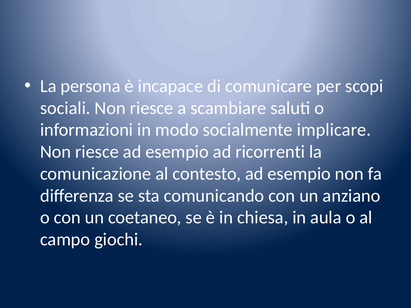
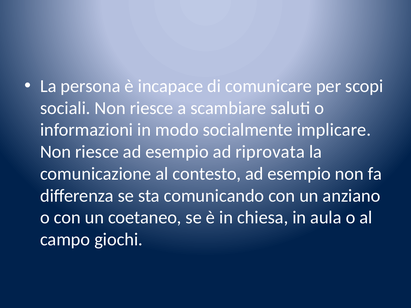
ricorrenti: ricorrenti -> riprovata (270, 152)
